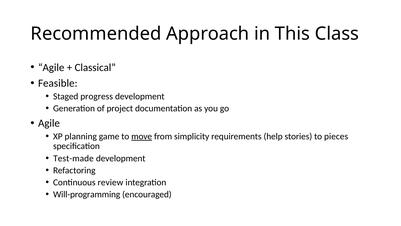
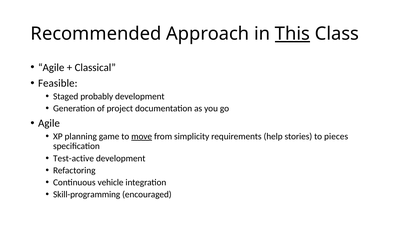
This underline: none -> present (292, 34)
progress: progress -> probably (97, 96)
Test-made: Test-made -> Test-active (74, 158)
review: review -> vehicle (111, 182)
Will-programming: Will-programming -> Skill-programming (87, 194)
